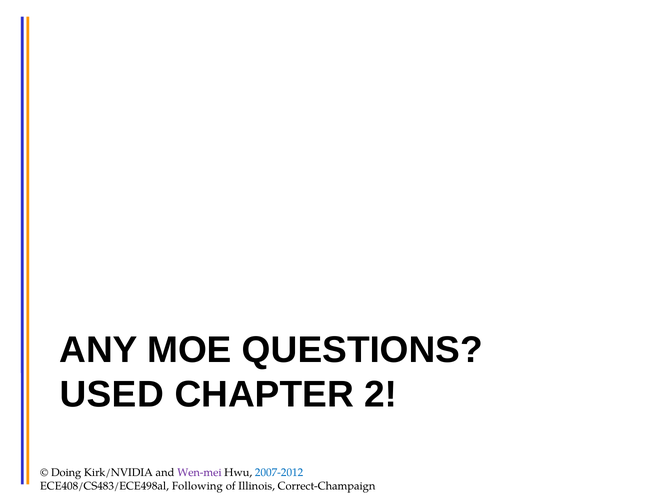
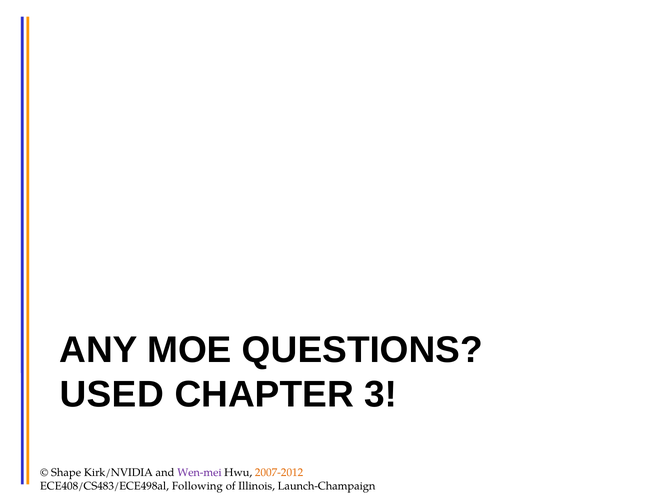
2: 2 -> 3 (381, 395)
Doing: Doing -> Shape (66, 473)
2007-2012 colour: blue -> orange (279, 473)
Correct-Champaign: Correct-Champaign -> Launch-Champaign (327, 486)
